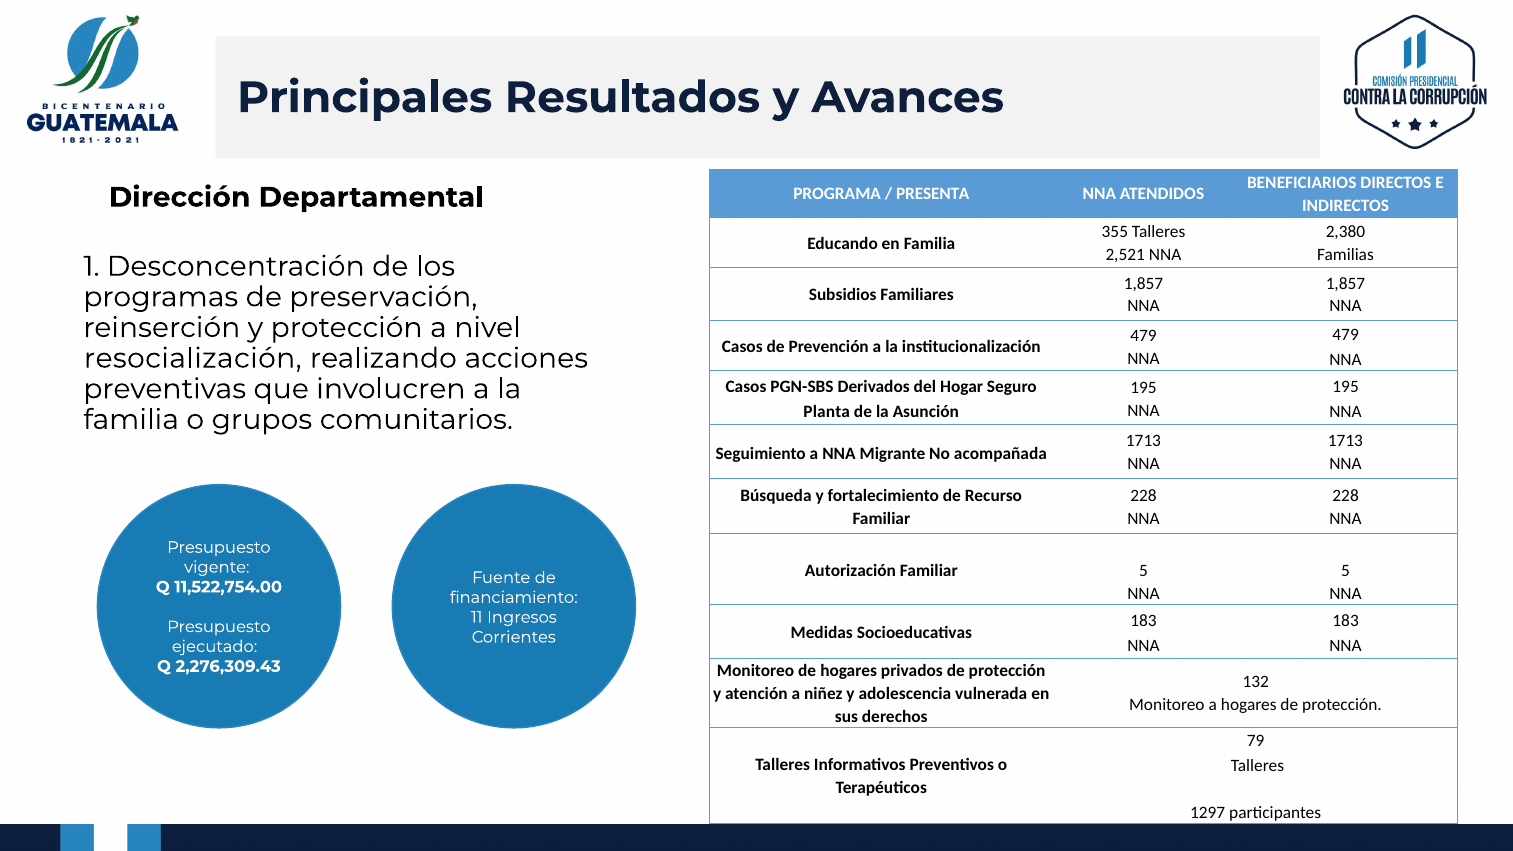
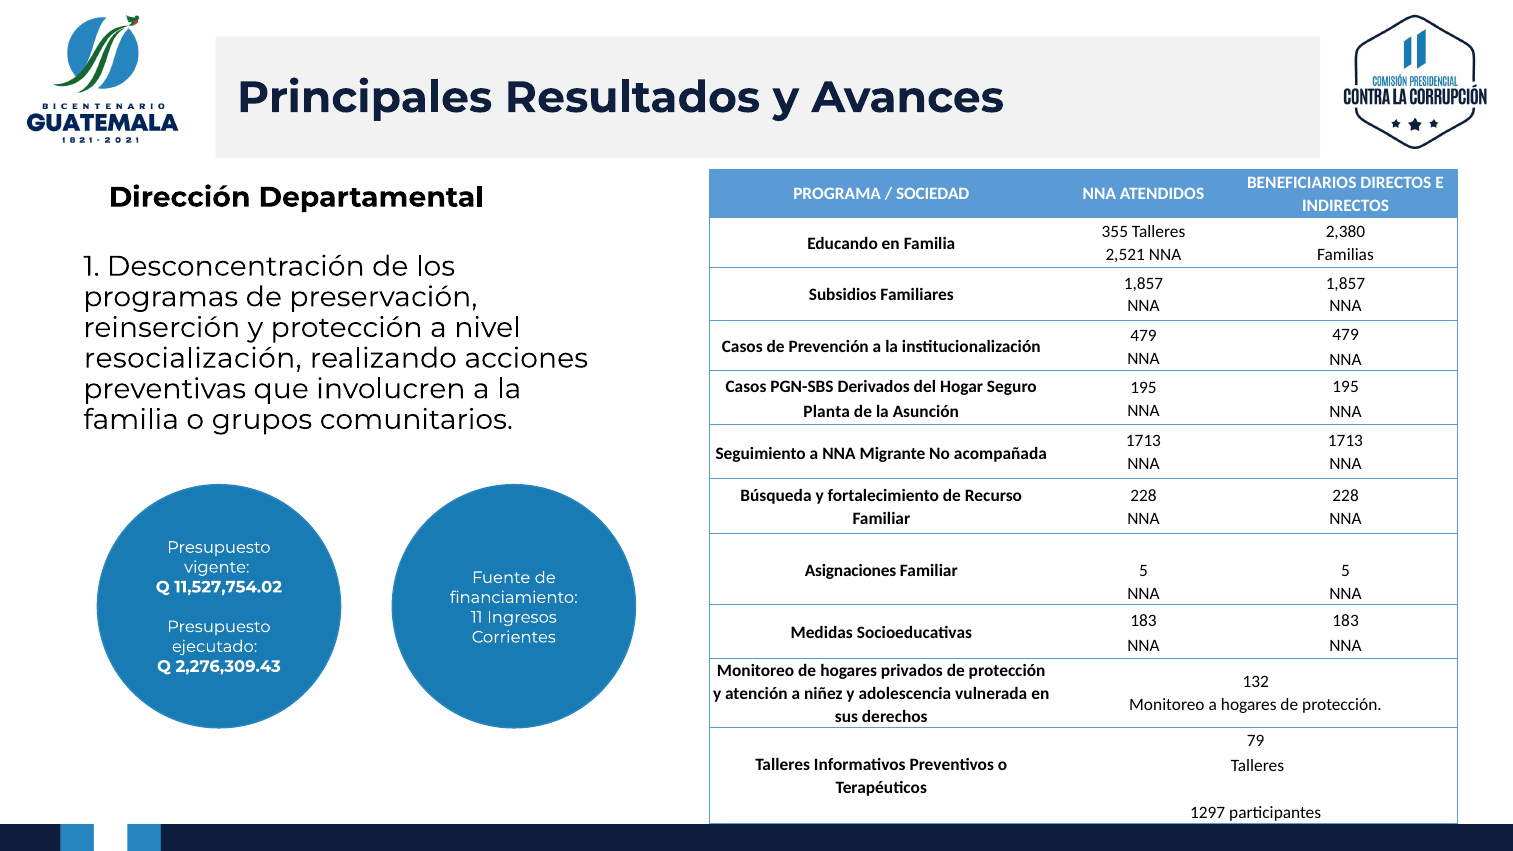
PRESENTA: PRESENTA -> SOCIEDAD (933, 194)
Autorización: Autorización -> Asignaciones (851, 571)
11,522,754.00: 11,522,754.00 -> 11,527,754.02 (228, 587)
